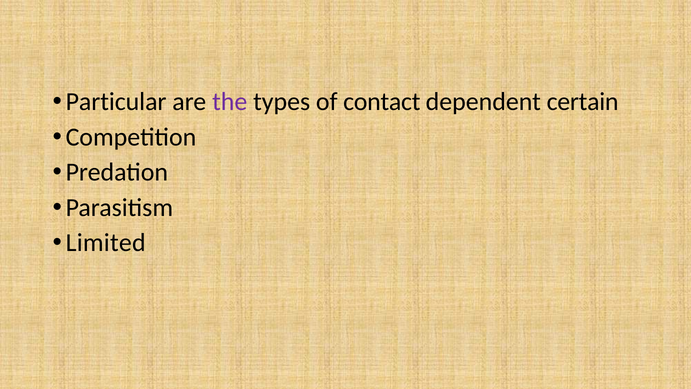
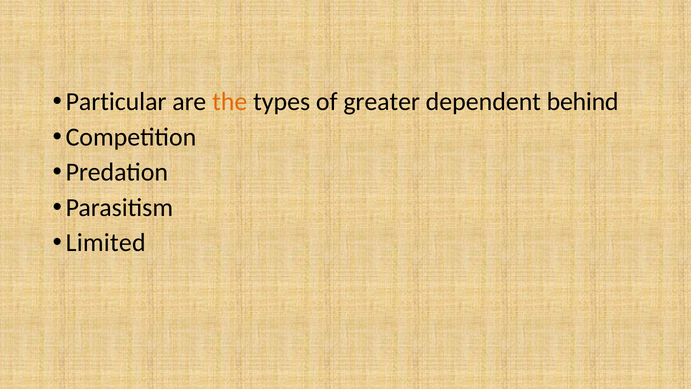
the colour: purple -> orange (230, 102)
contact: contact -> greater (382, 102)
certain: certain -> behind (583, 102)
